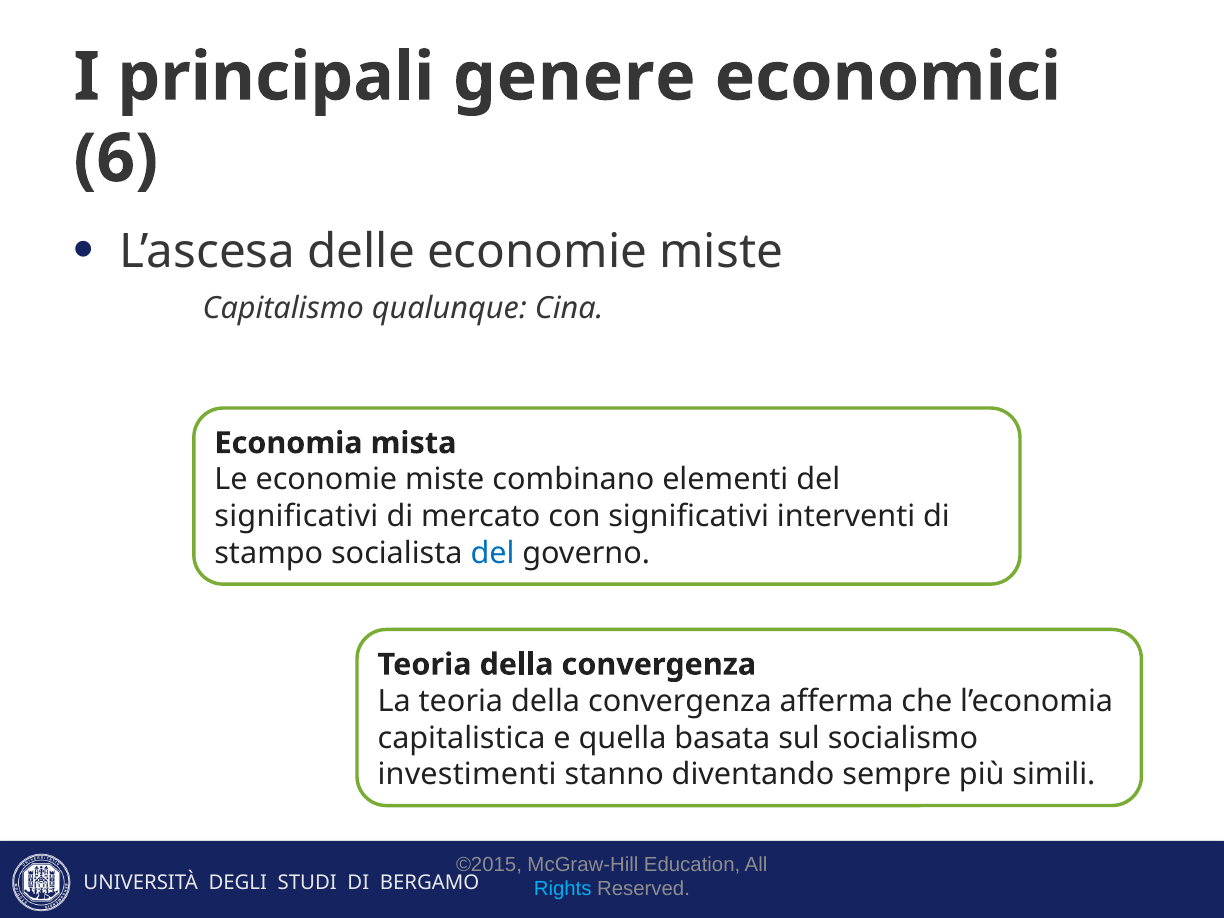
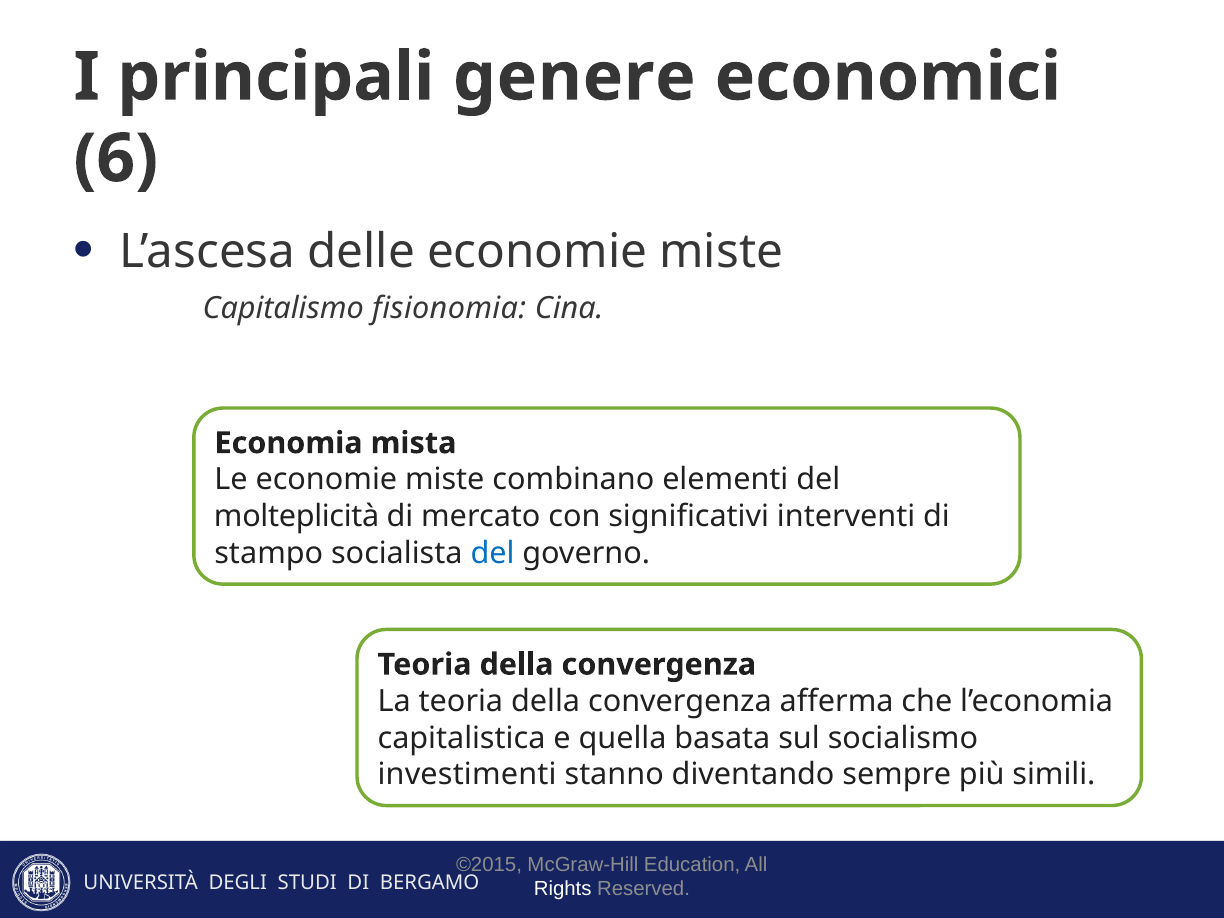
qualunque: qualunque -> fisionomia (449, 308)
significativi: significativi -> molteplicità (297, 517)
Rights colour: light blue -> white (563, 889)
